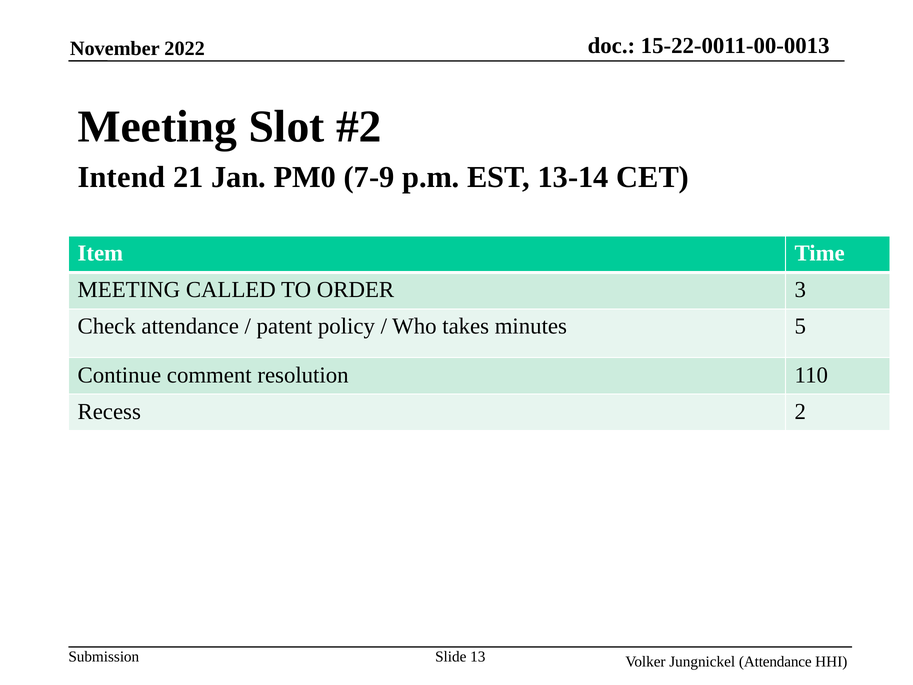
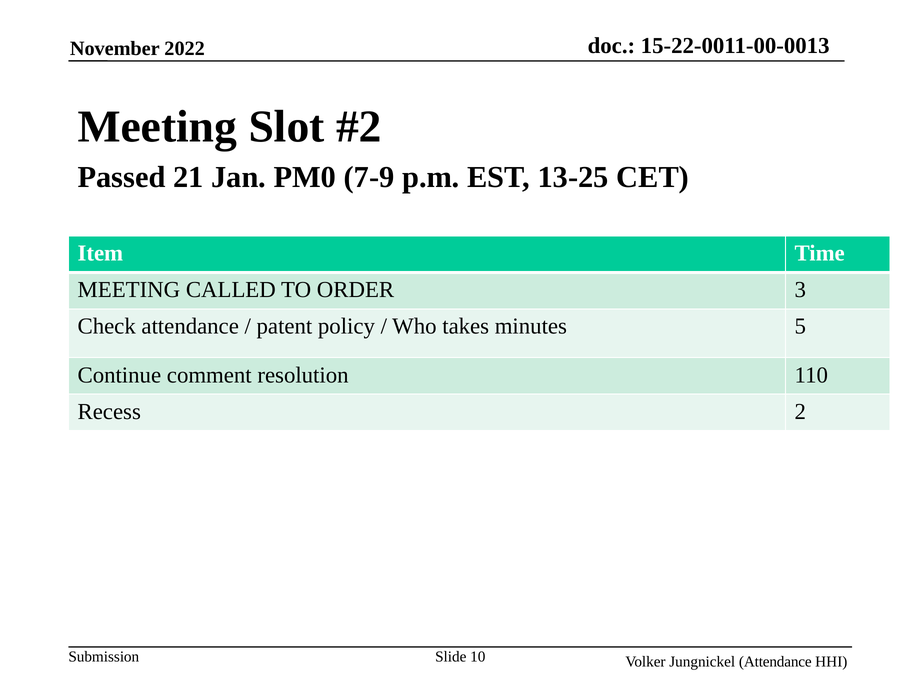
Intend: Intend -> Passed (122, 177)
13-14: 13-14 -> 13-25 (573, 177)
13: 13 -> 10 (478, 657)
